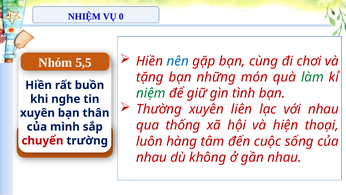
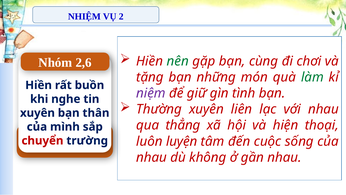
0: 0 -> 2 (121, 16)
nên colour: blue -> green (178, 61)
5,5: 5,5 -> 2,6 (84, 62)
niệm colour: green -> purple (151, 93)
thống: thống -> thẳng (183, 125)
hàng: hàng -> luyện (182, 141)
